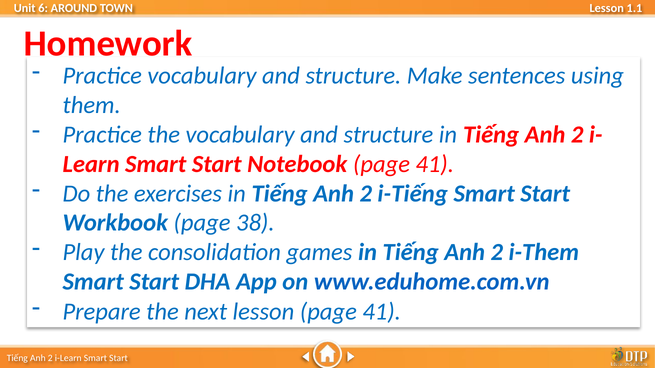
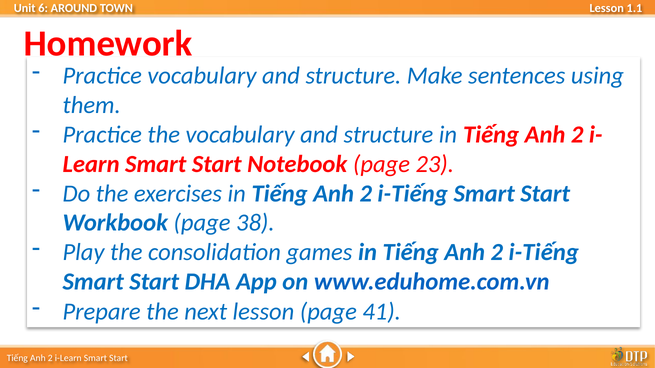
Notebook page 41: 41 -> 23 (435, 164)
i-Them: i-Them -> i-Tiếng (544, 253)
